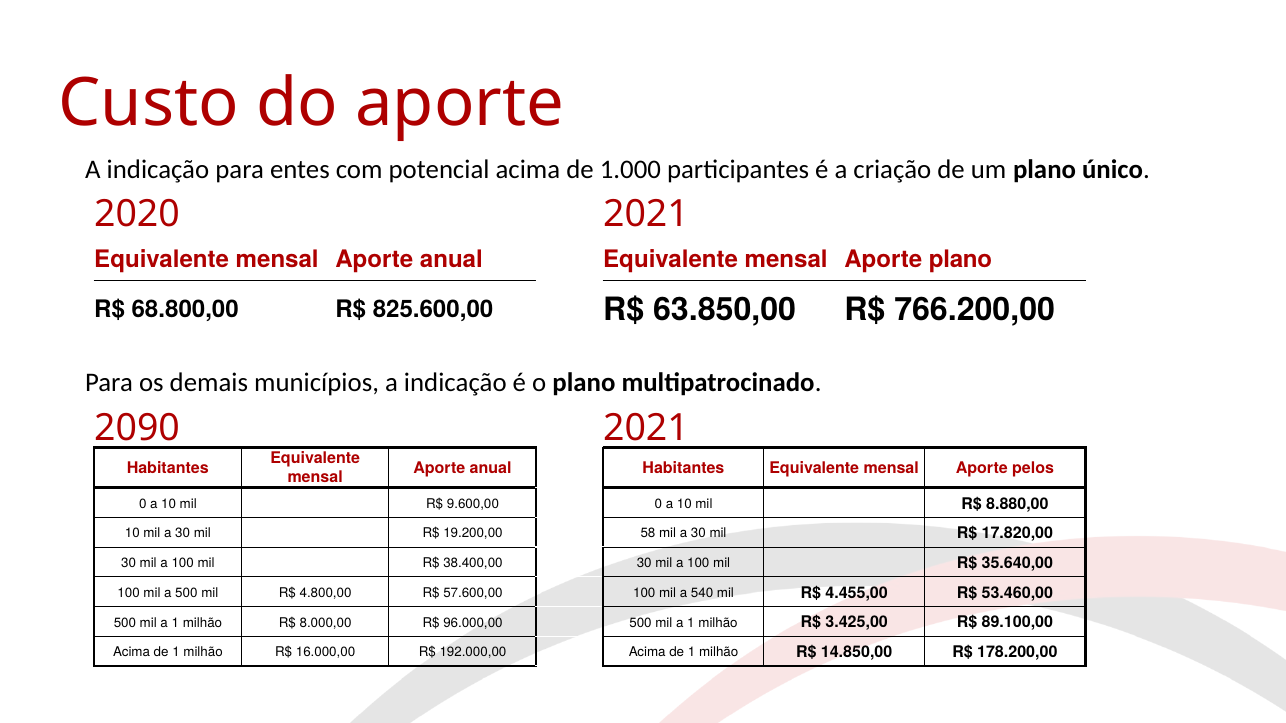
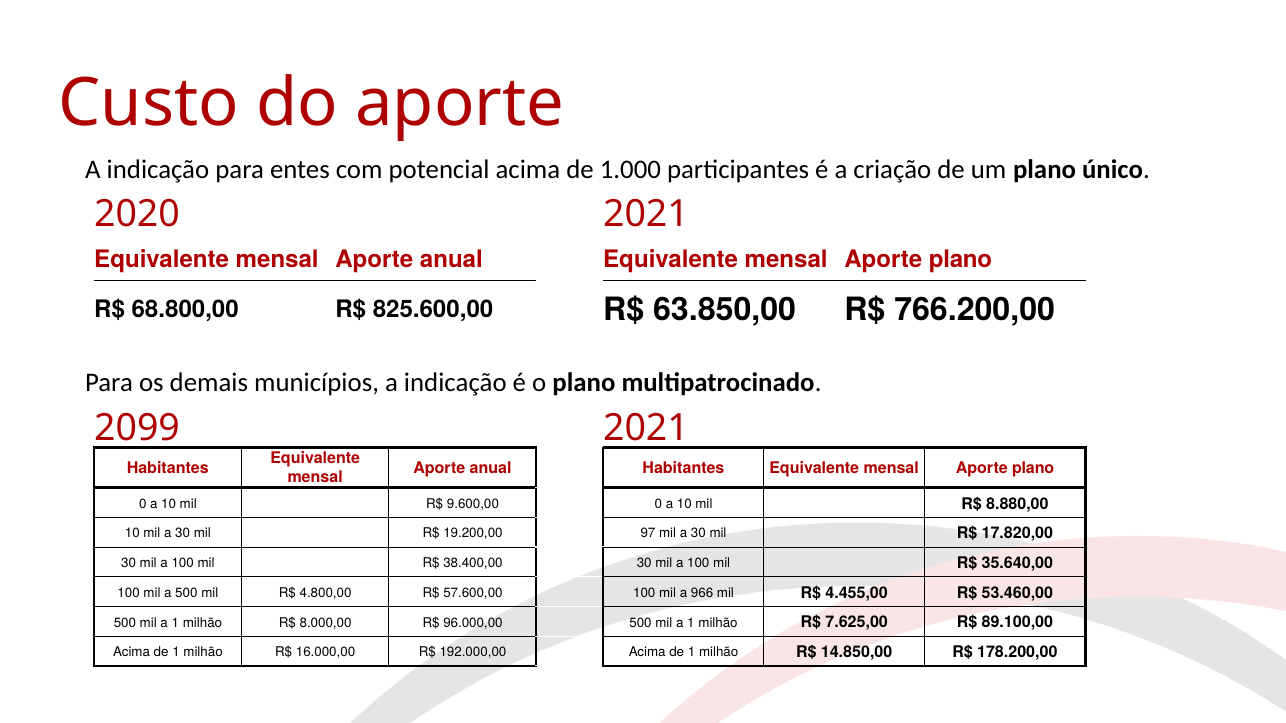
2090: 2090 -> 2099 (137, 428)
pelos: pelos -> plano (1033, 468)
58: 58 -> 97 (648, 534)
540: 540 -> 966 (702, 593)
3.425,00: 3.425,00 -> 7.625,00 (857, 623)
